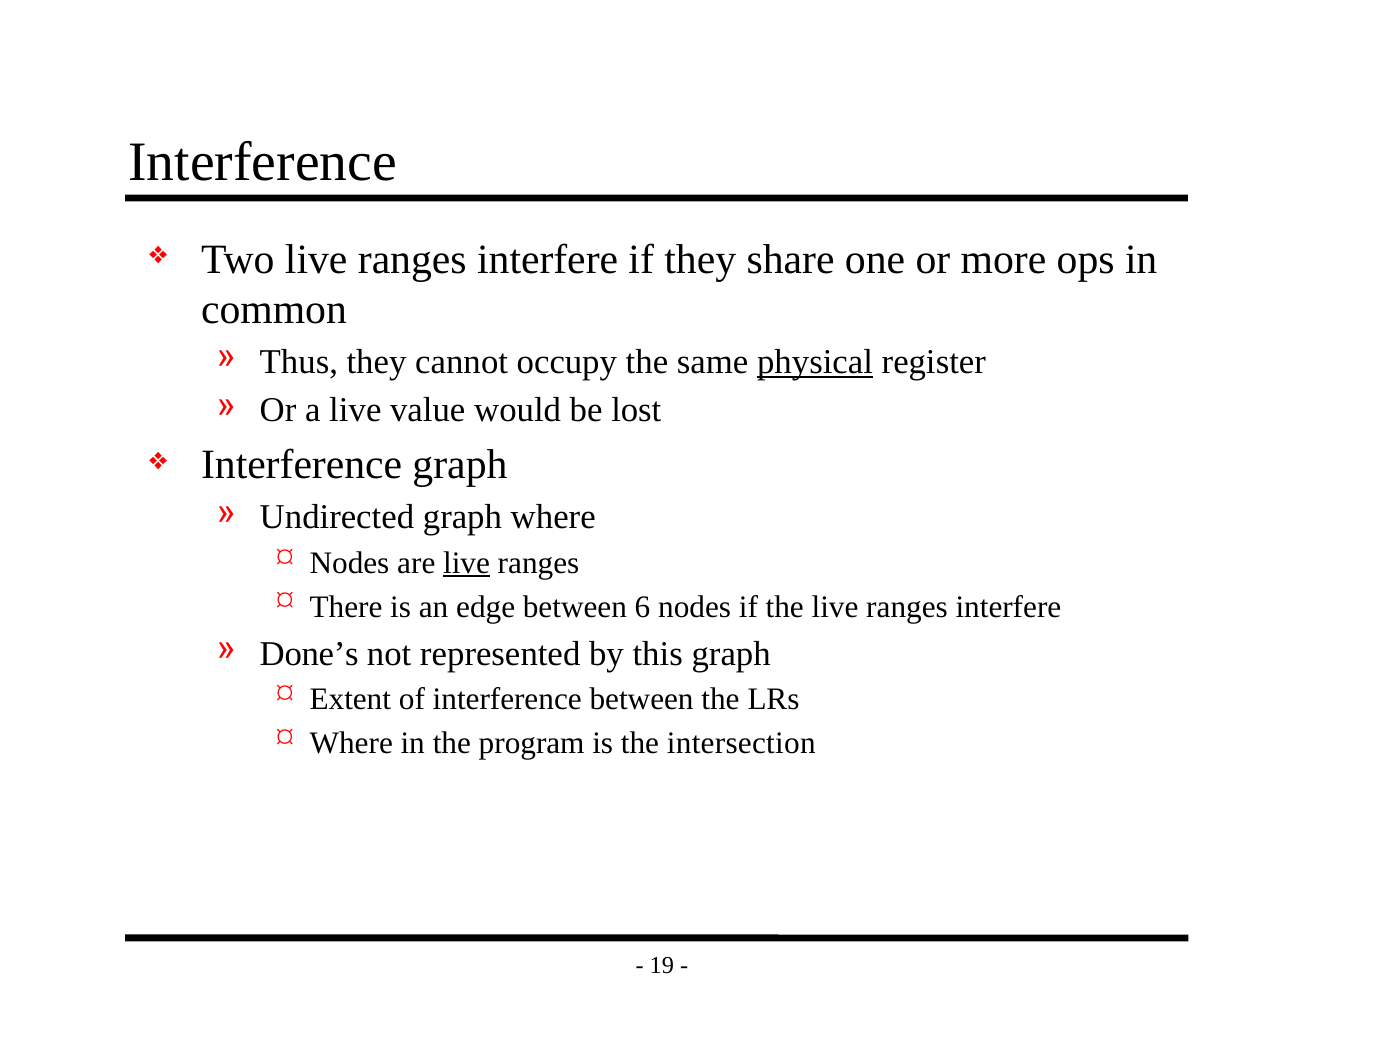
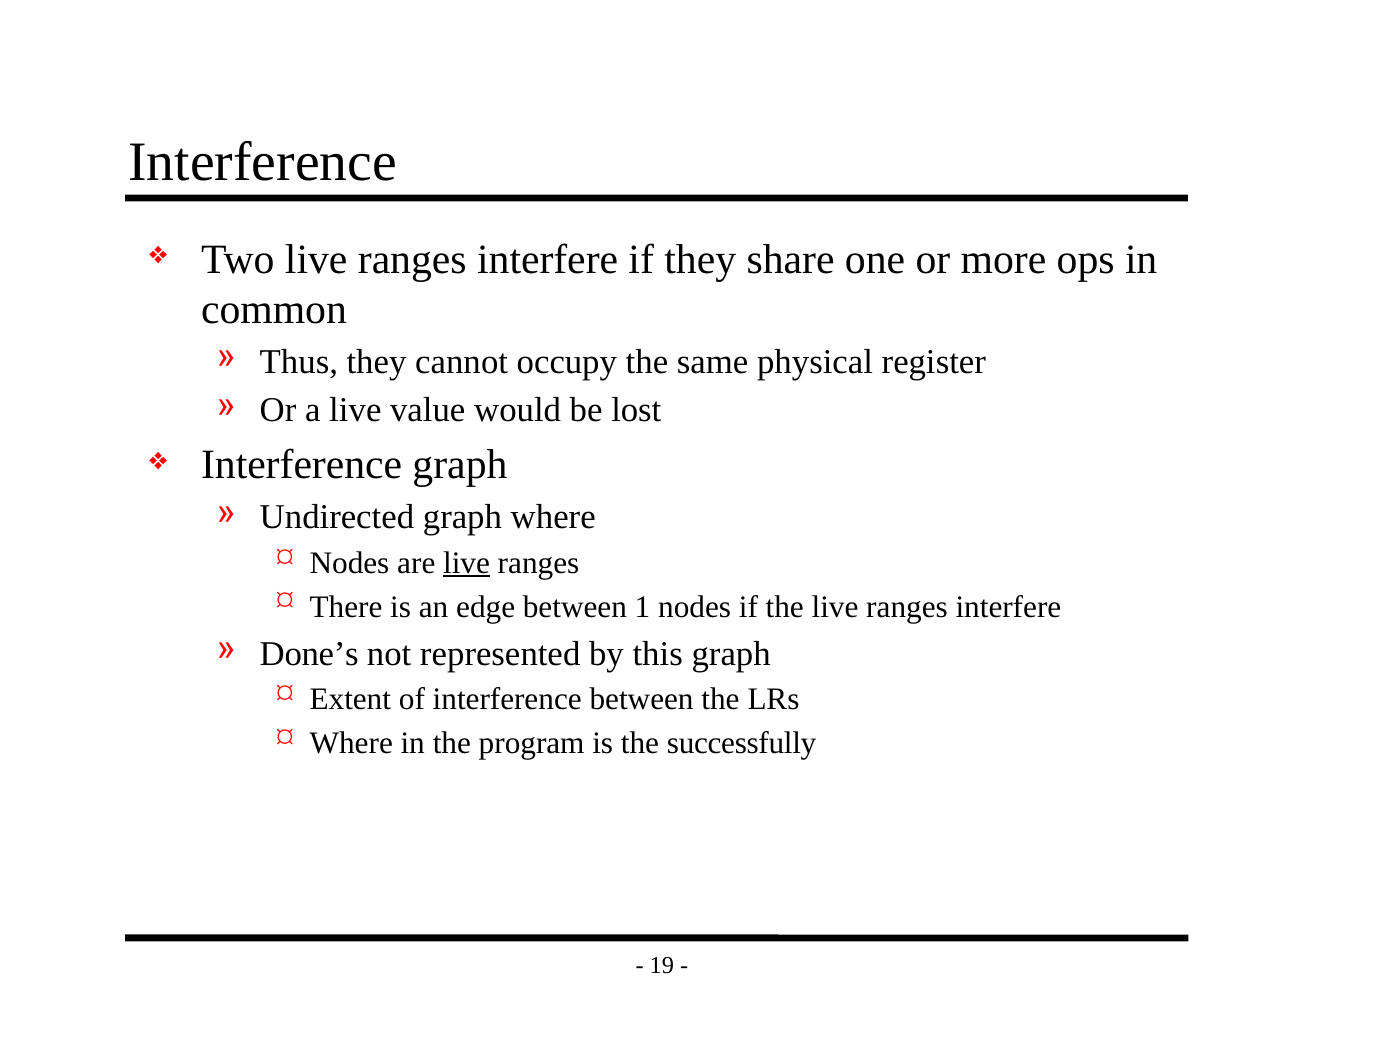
physical underline: present -> none (815, 362)
6: 6 -> 1 (643, 607)
intersection: intersection -> successfully (742, 743)
